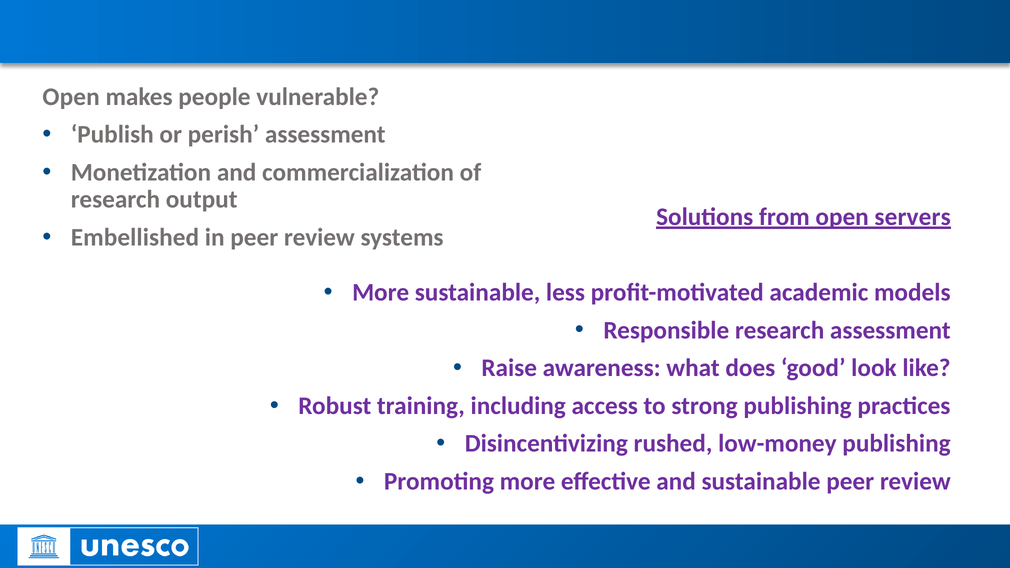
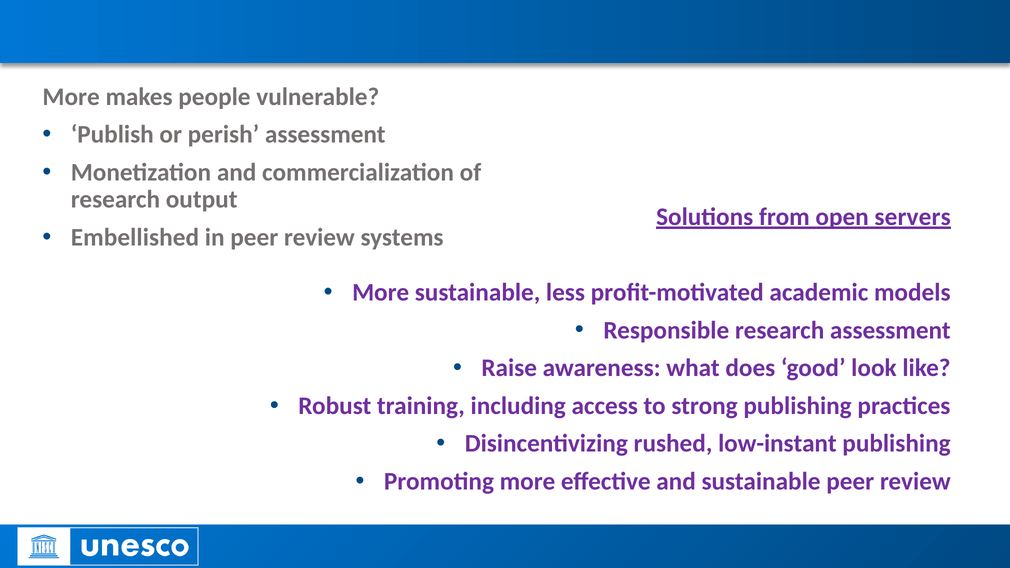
Open: Open -> More (71, 97)
low-money: low-money -> low-instant (777, 444)
